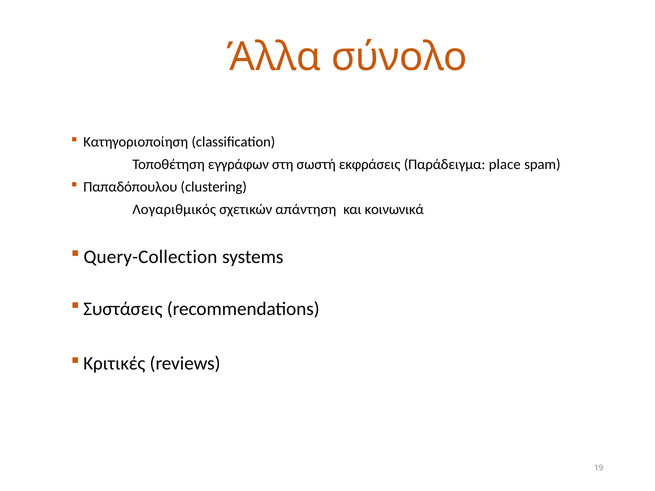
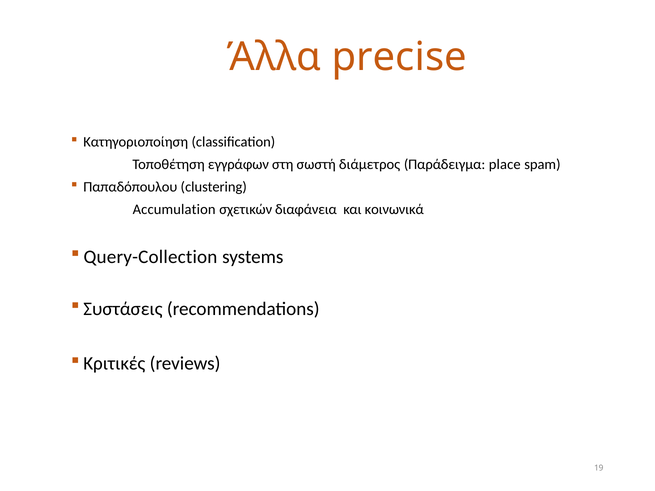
σύνολο: σύνολο -> precise (399, 57)
εκφράσεις: εκφράσεις -> διάμετρος (370, 164)
Λογαριθμικός: Λογαριθμικός -> Accumulation (174, 210)
απάντηση: απάντηση -> διαφάνεια (306, 210)
